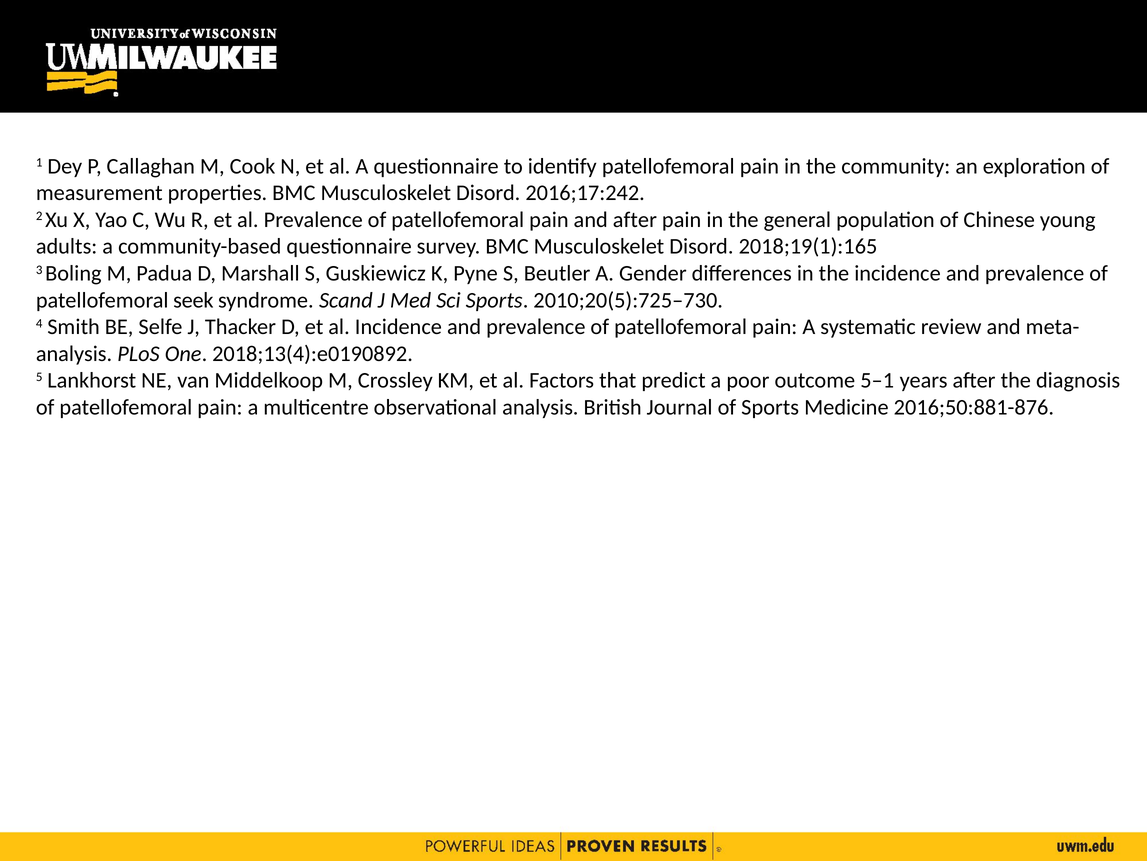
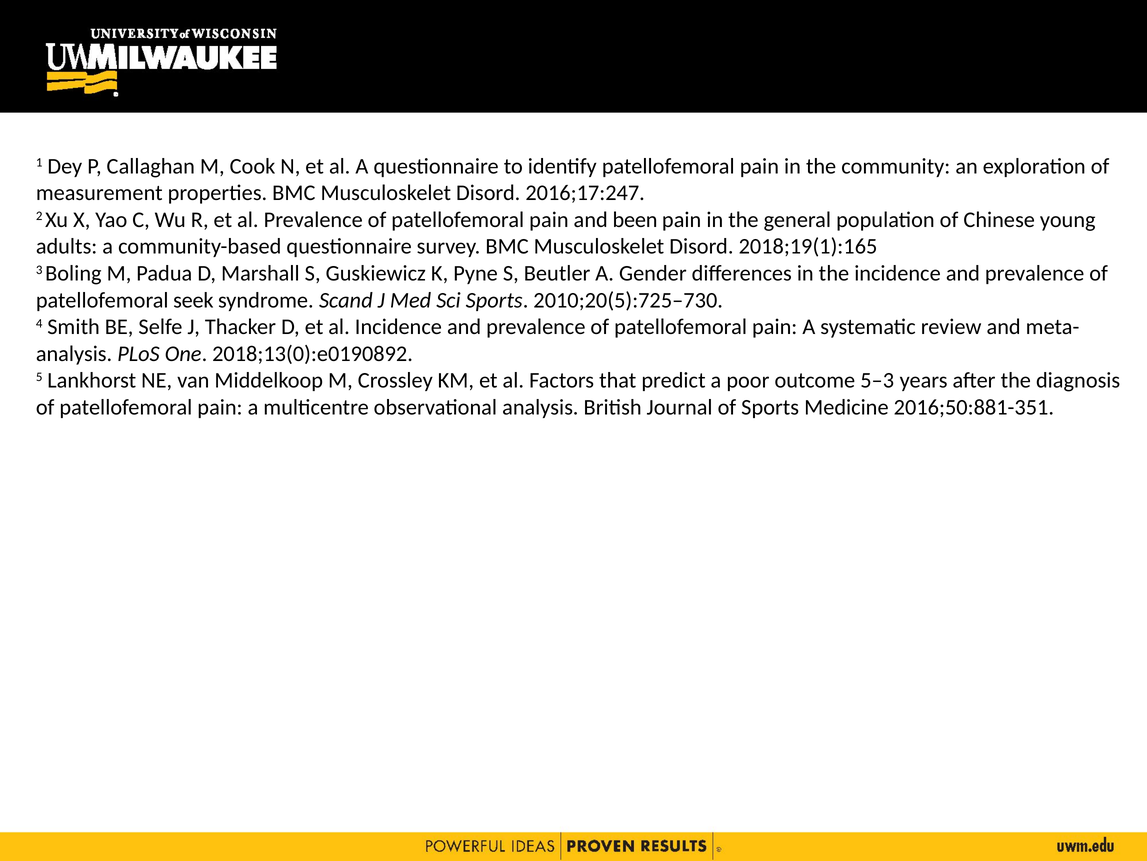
2016;17:242: 2016;17:242 -> 2016;17:247 (585, 193)
and after: after -> been (635, 220)
2018;13(4):e0190892: 2018;13(4):e0190892 -> 2018;13(0):e0190892 (313, 353)
5–1: 5–1 -> 5–3 (877, 380)
2016;50:881-876: 2016;50:881-876 -> 2016;50:881-351 (974, 407)
